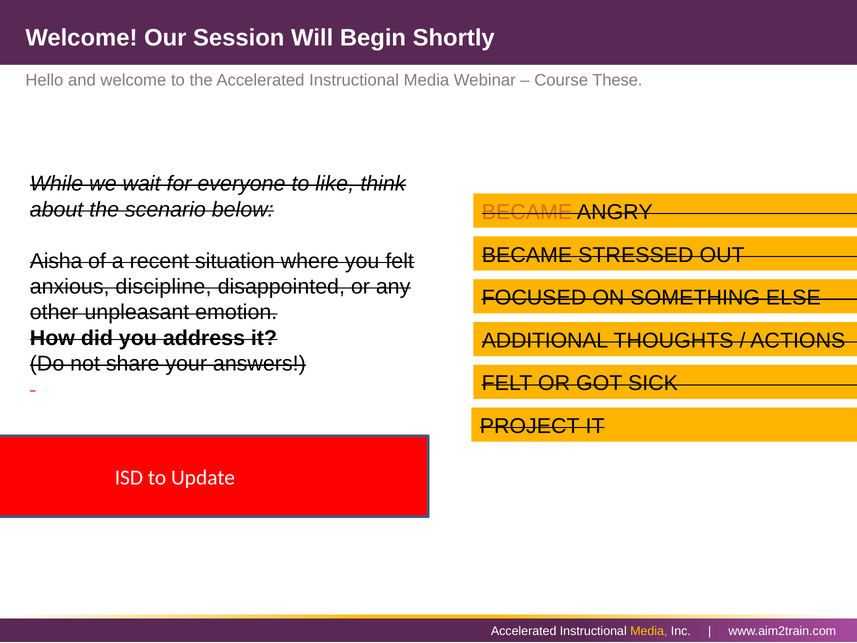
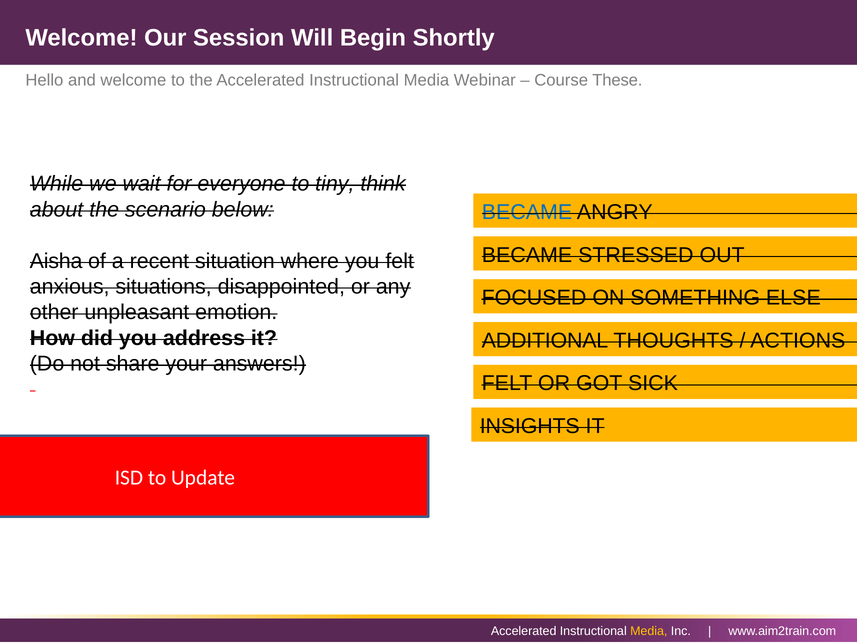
like: like -> tiny (335, 184)
BECAME colour: orange -> blue (527, 212)
discipline: discipline -> situations (164, 287)
PROJECT: PROJECT -> INSIGHTS (530, 426)
